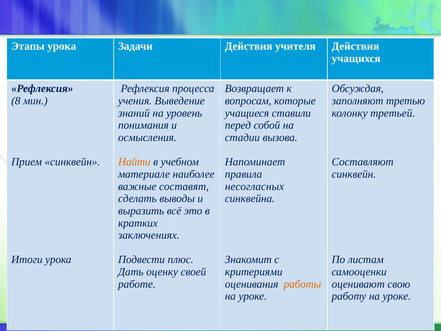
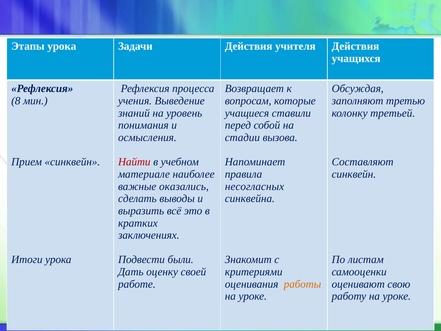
Найти colour: orange -> red (134, 162)
составят: составят -> оказались (184, 186)
плюс: плюс -> были (181, 259)
